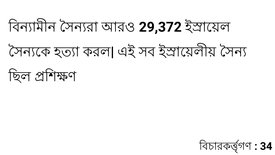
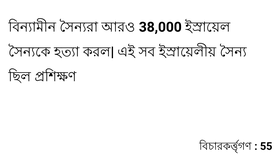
29,372: 29,372 -> 38,000 (160, 27)
34: 34 -> 55 (266, 146)
